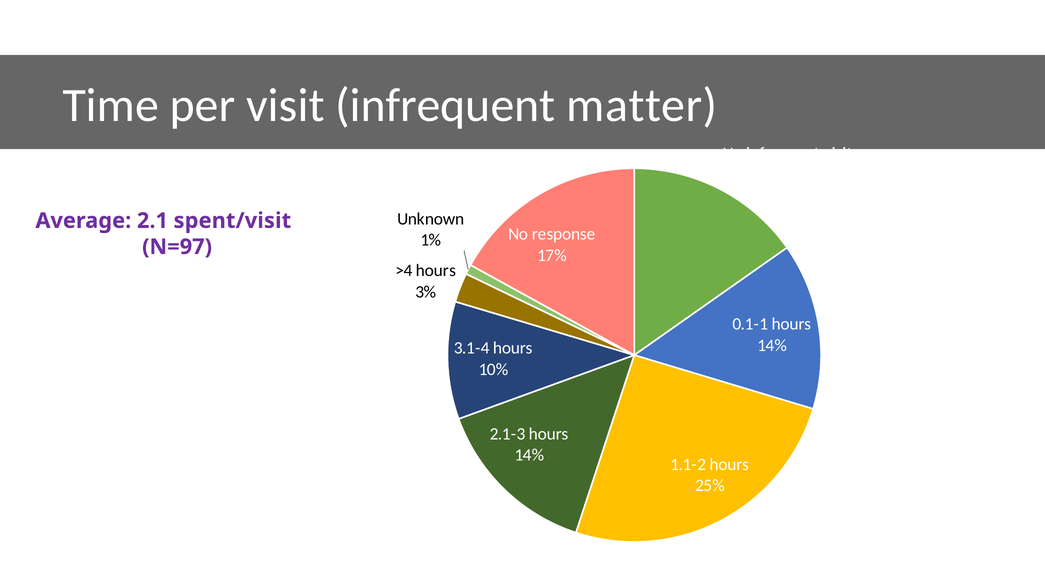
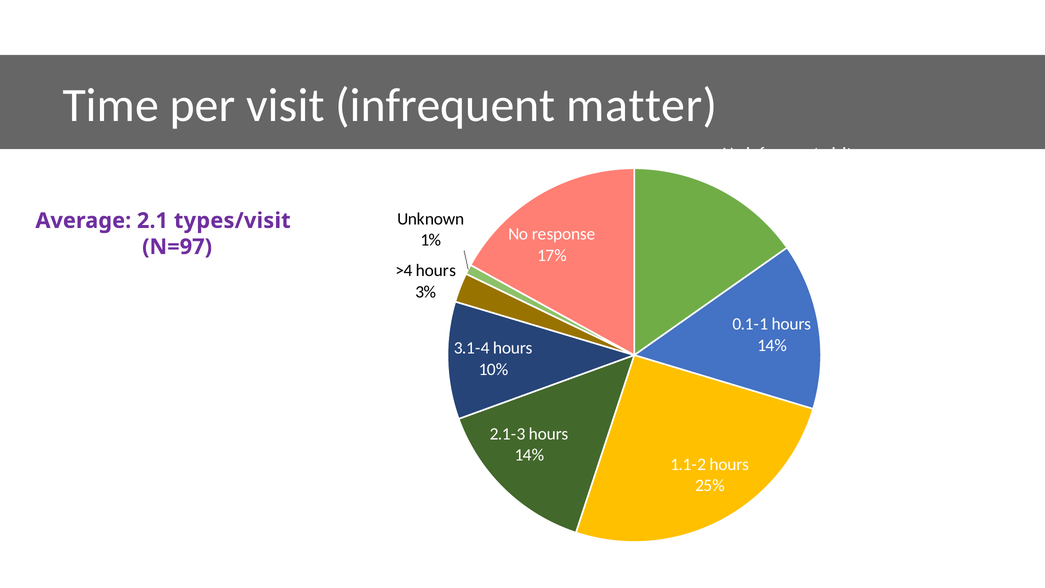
spent/visit: spent/visit -> types/visit (232, 221)
